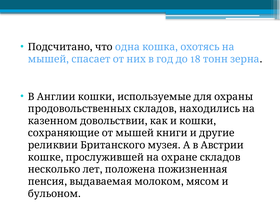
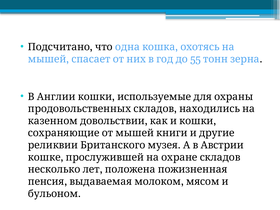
18: 18 -> 55 (196, 59)
